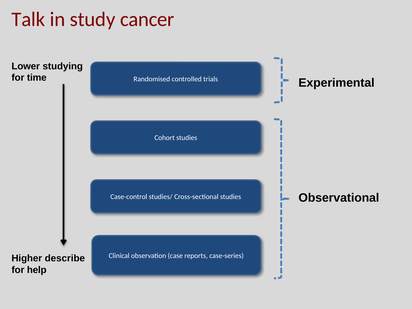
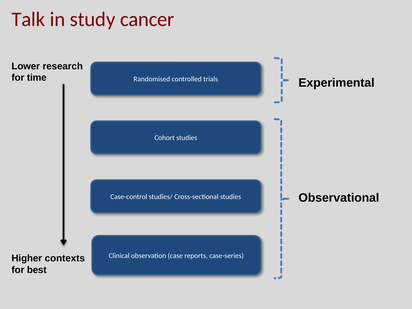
studying: studying -> research (63, 66)
describe: describe -> contexts (65, 259)
help: help -> best (37, 270)
